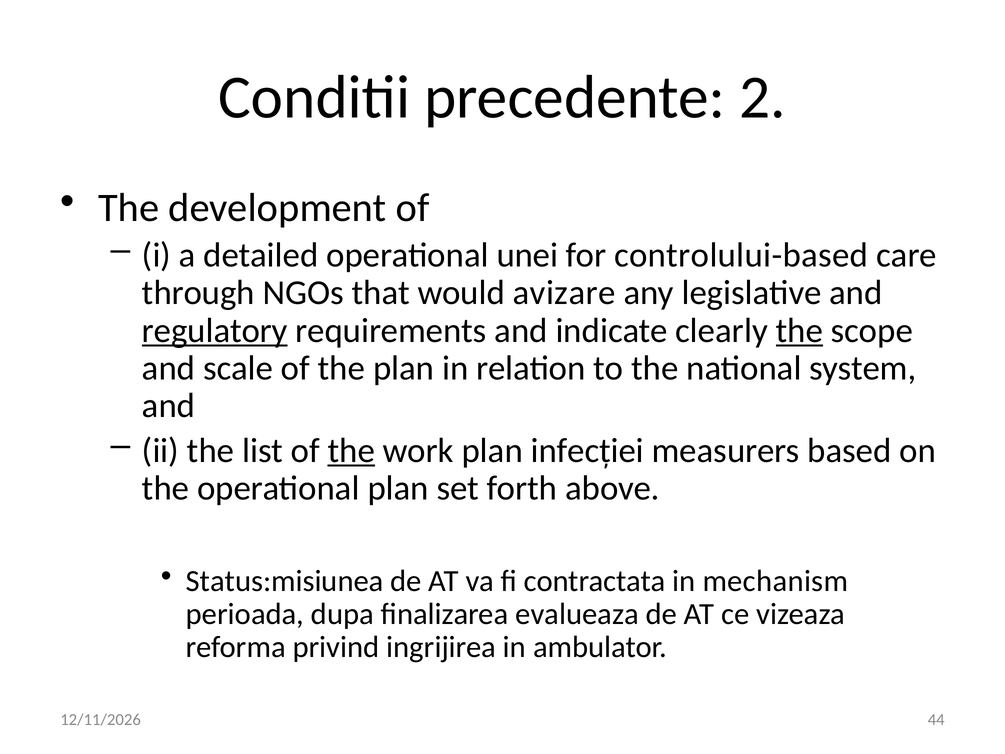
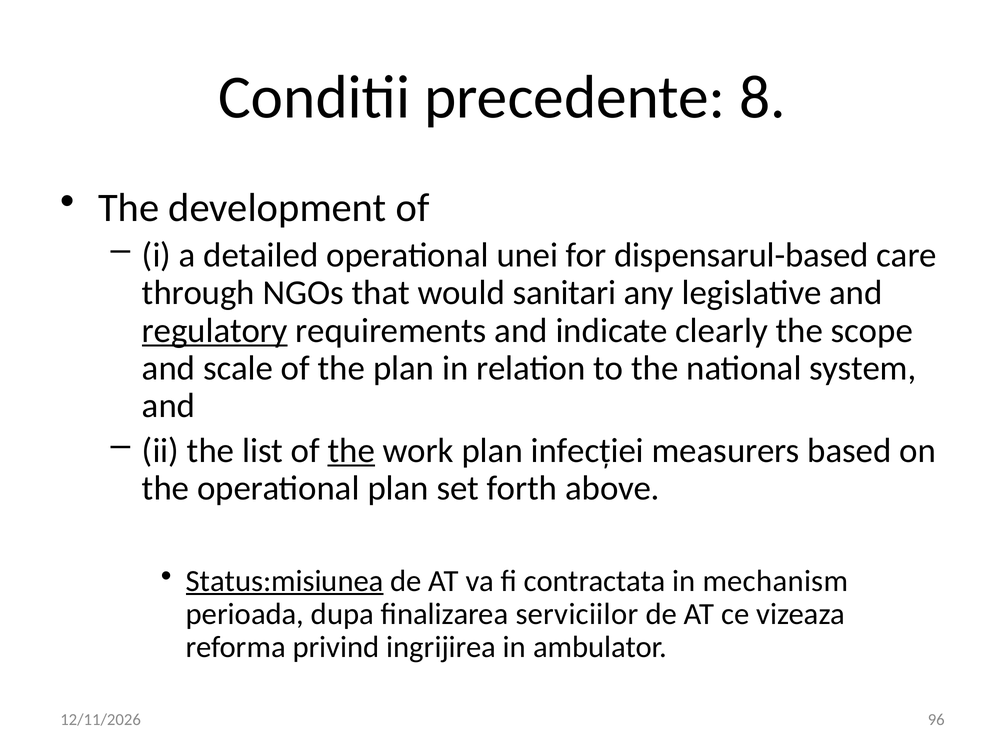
2: 2 -> 8 (763, 97)
controlului-based: controlului-based -> dispensarul-based (741, 255)
avizare: avizare -> sanitari (565, 293)
the underline: present -> none (799, 330)
Status:misiunea underline: none -> present (285, 581)
evalueaza: evalueaza -> serviciilor (577, 614)
44: 44 -> 96 (936, 720)
